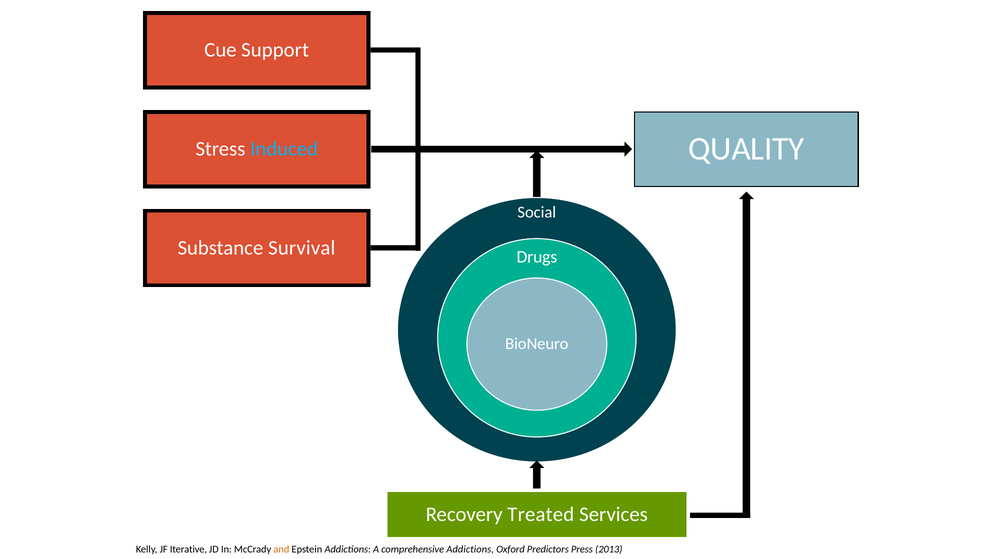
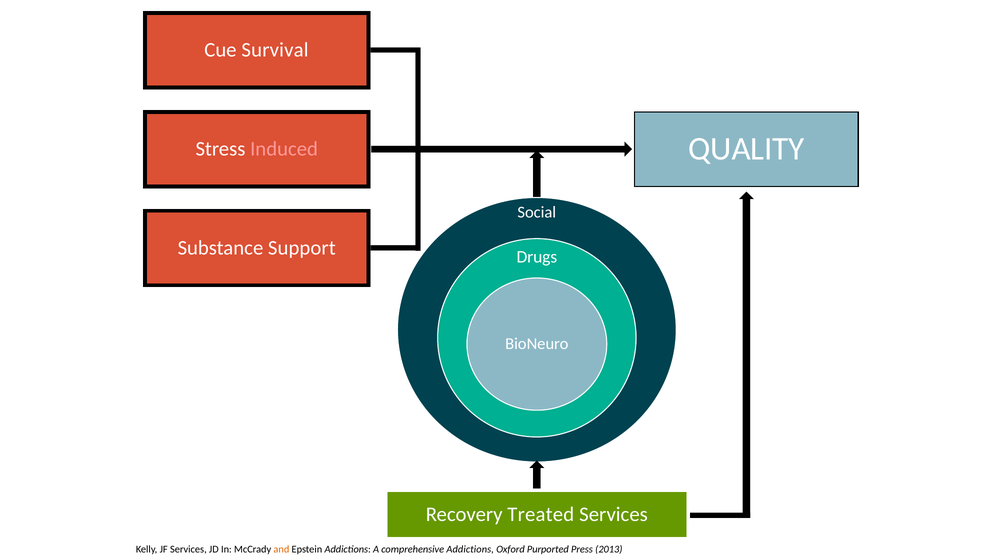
Support: Support -> Survival (275, 50)
Induced colour: light blue -> pink (284, 149)
Survival: Survival -> Support (302, 248)
JF Iterative: Iterative -> Services (188, 550)
Predictors: Predictors -> Purported (548, 550)
